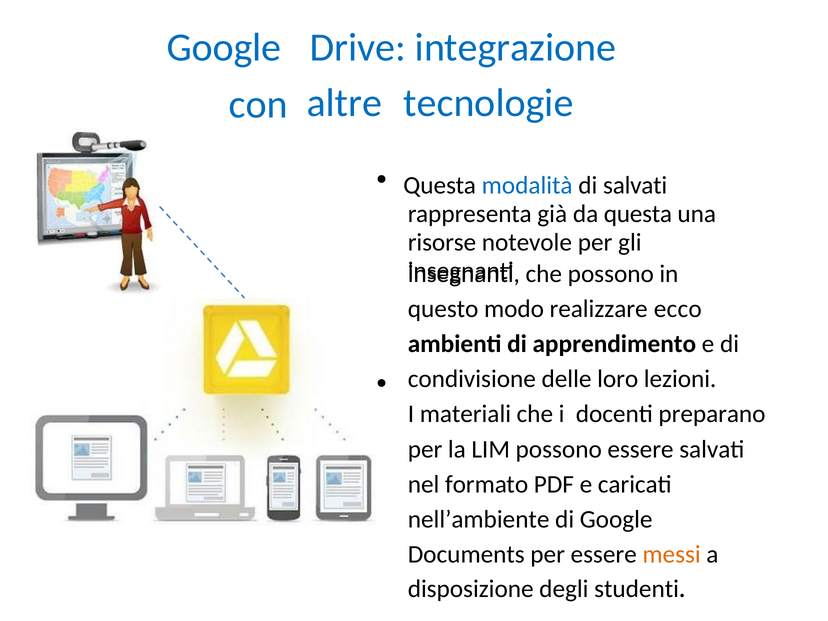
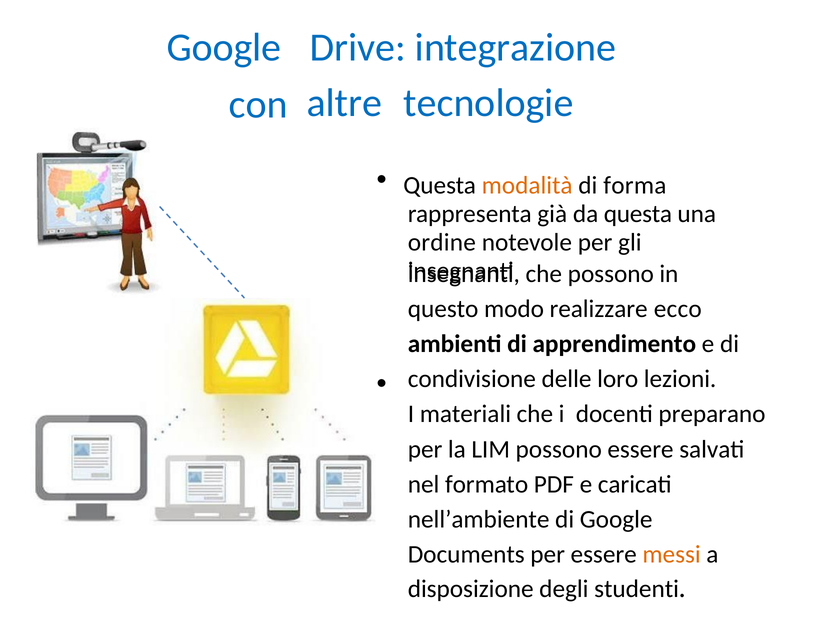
modalità colour: blue -> orange (527, 186)
di salvati: salvati -> forma (635, 186)
risorse: risorse -> ordine (442, 242)
